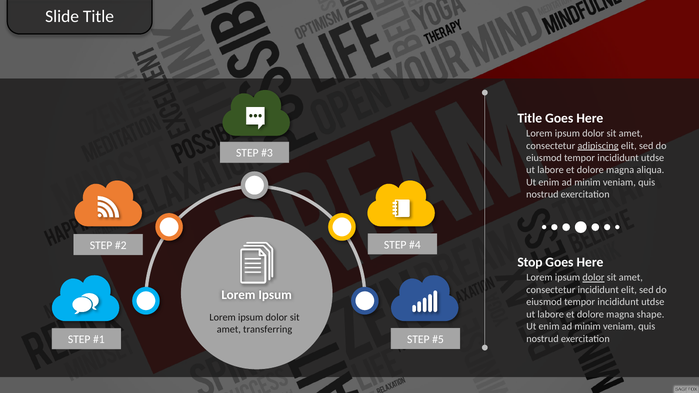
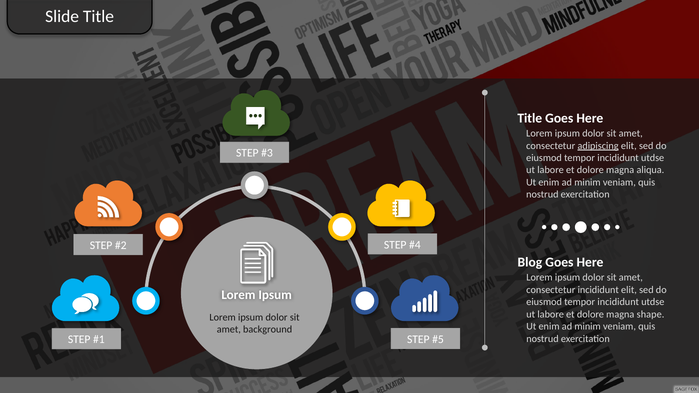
Stop: Stop -> Blog (530, 263)
dolor underline: present -> none (593, 278)
transferring: transferring -> background (268, 330)
